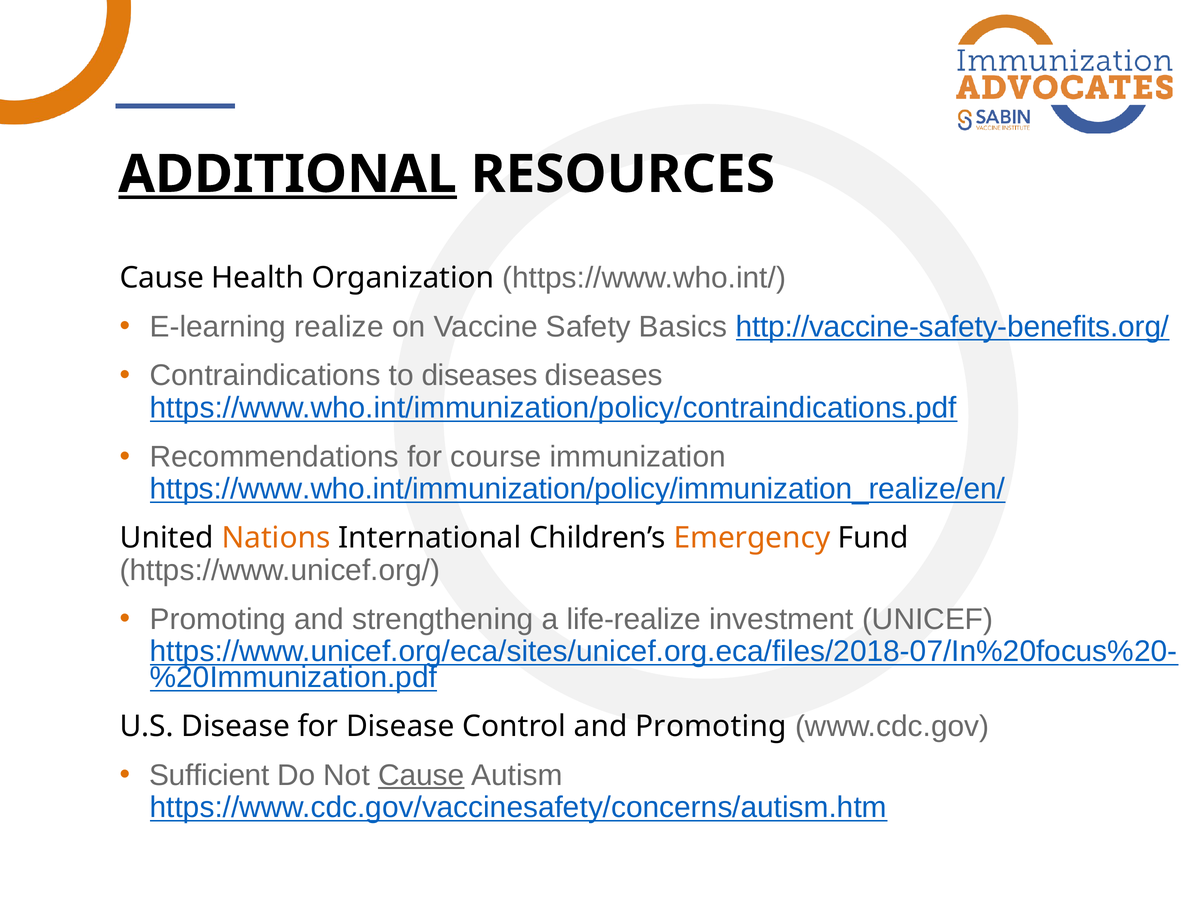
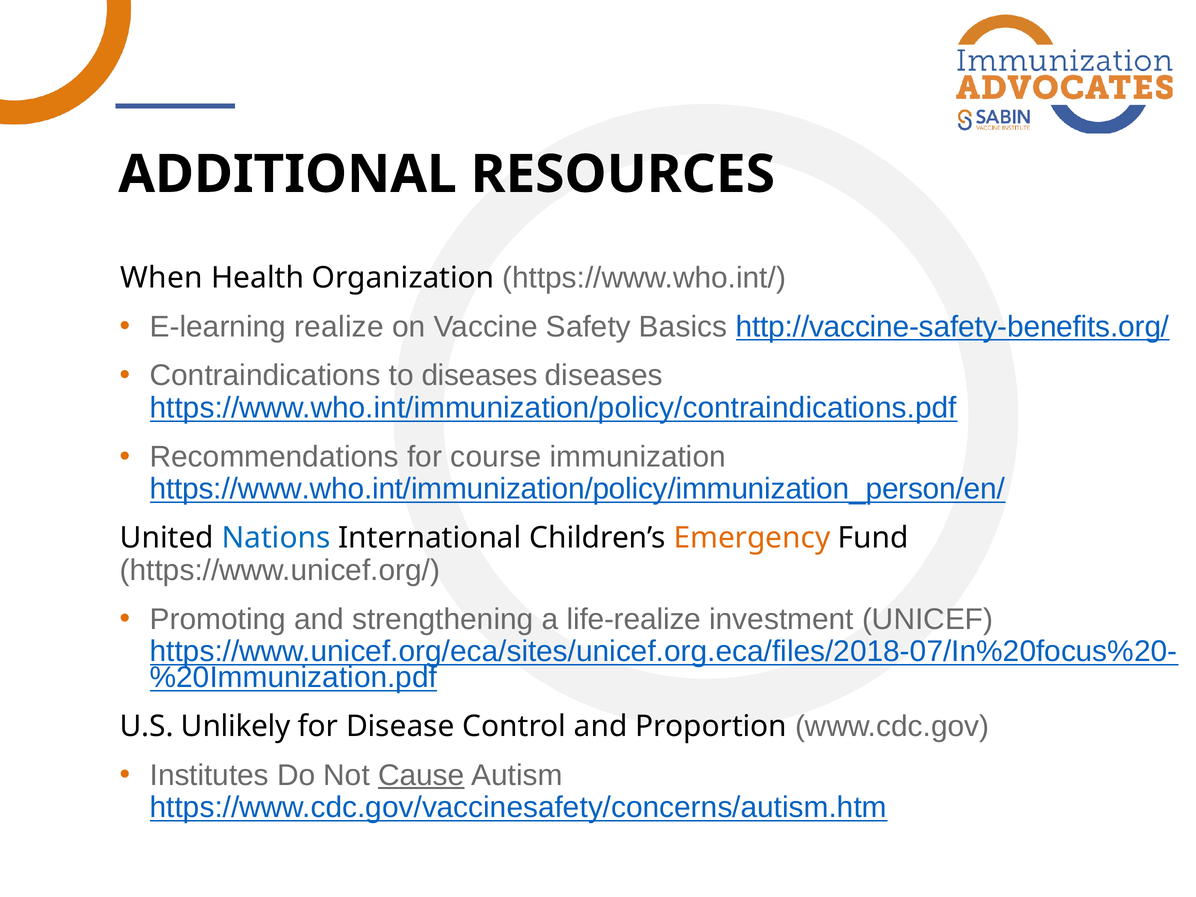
ADDITIONAL underline: present -> none (288, 174)
Cause: Cause -> When (162, 278)
https://www.who.int/immunization/policy/immunization_realize/en/: https://www.who.int/immunization/policy/immunization_realize/en/ -> https://www.who.int/immunization/policy/immunization_person/en/ (577, 489)
Nations colour: orange -> blue (276, 538)
U.S Disease: Disease -> Unlikely (236, 726)
and Promoting: Promoting -> Proportion (711, 726)
Sufficient: Sufficient -> Institutes (209, 775)
